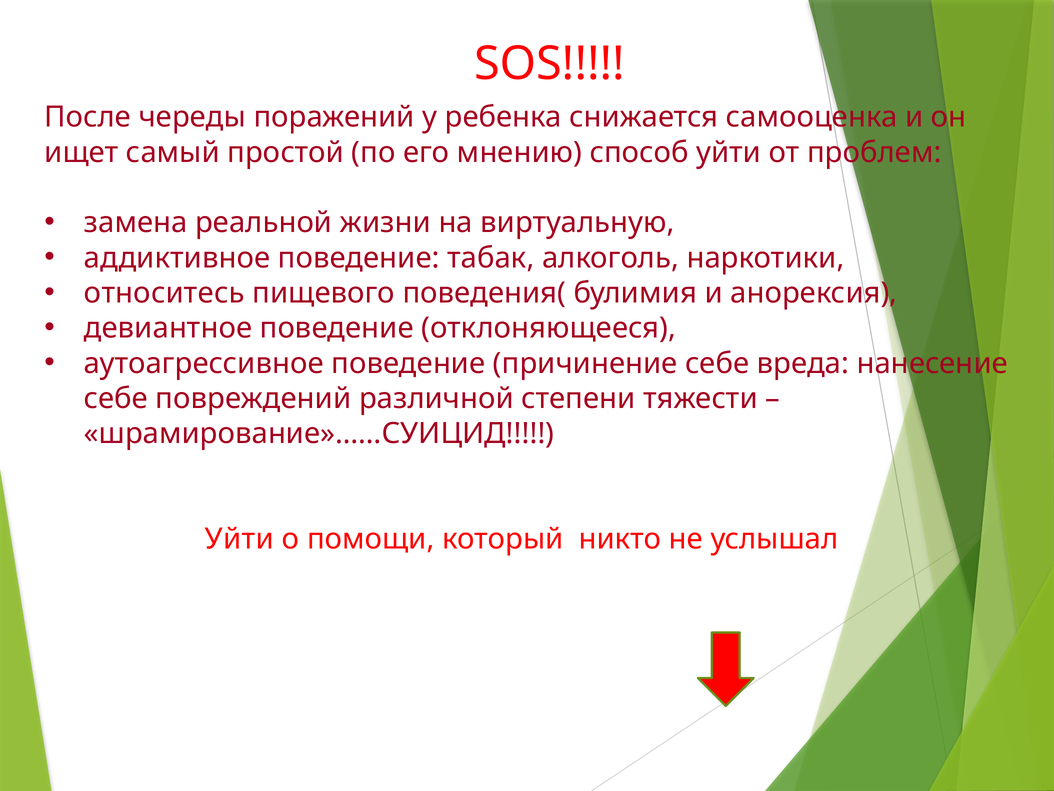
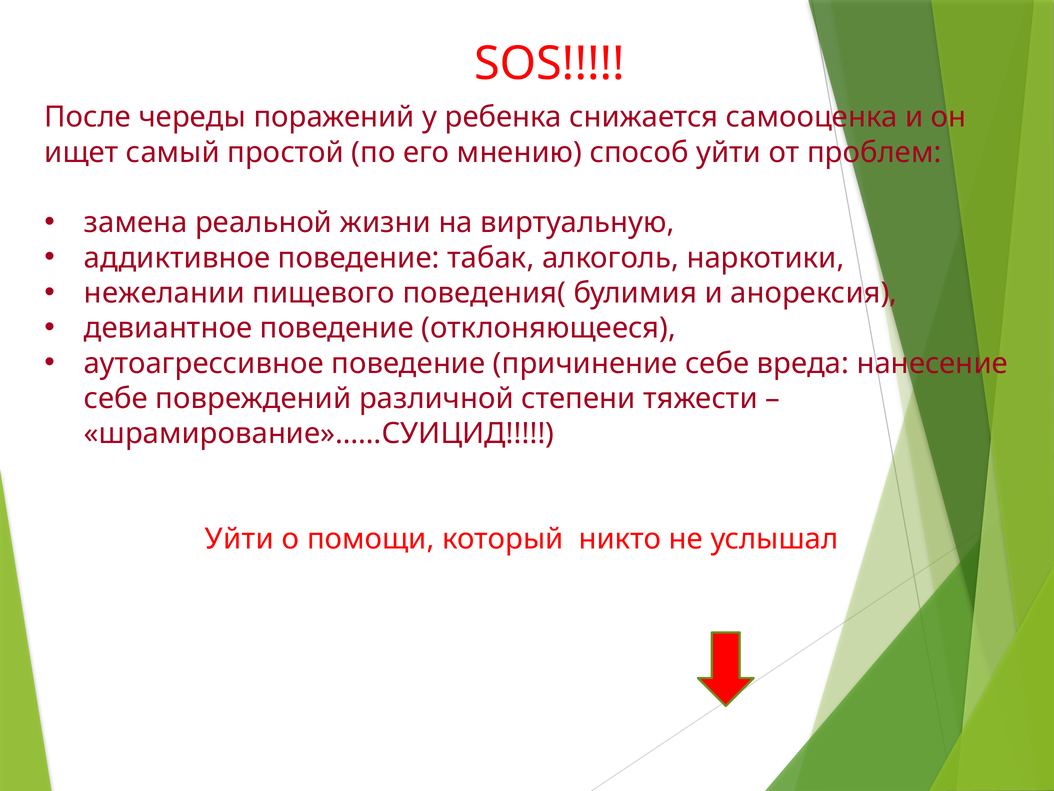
относитесь: относитесь -> нежелании (164, 293)
